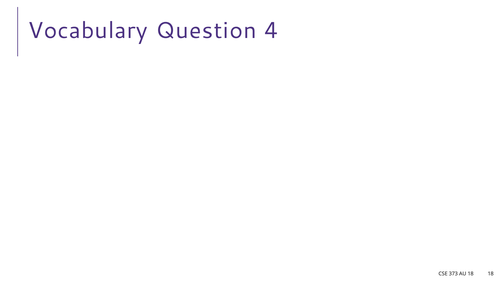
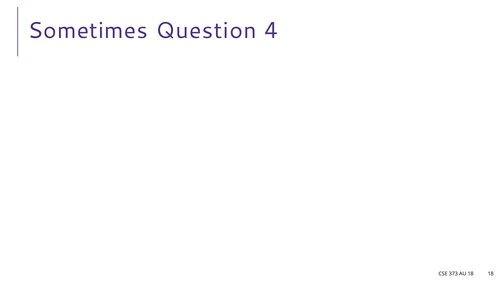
Vocabulary: Vocabulary -> Sometimes (88, 31)
